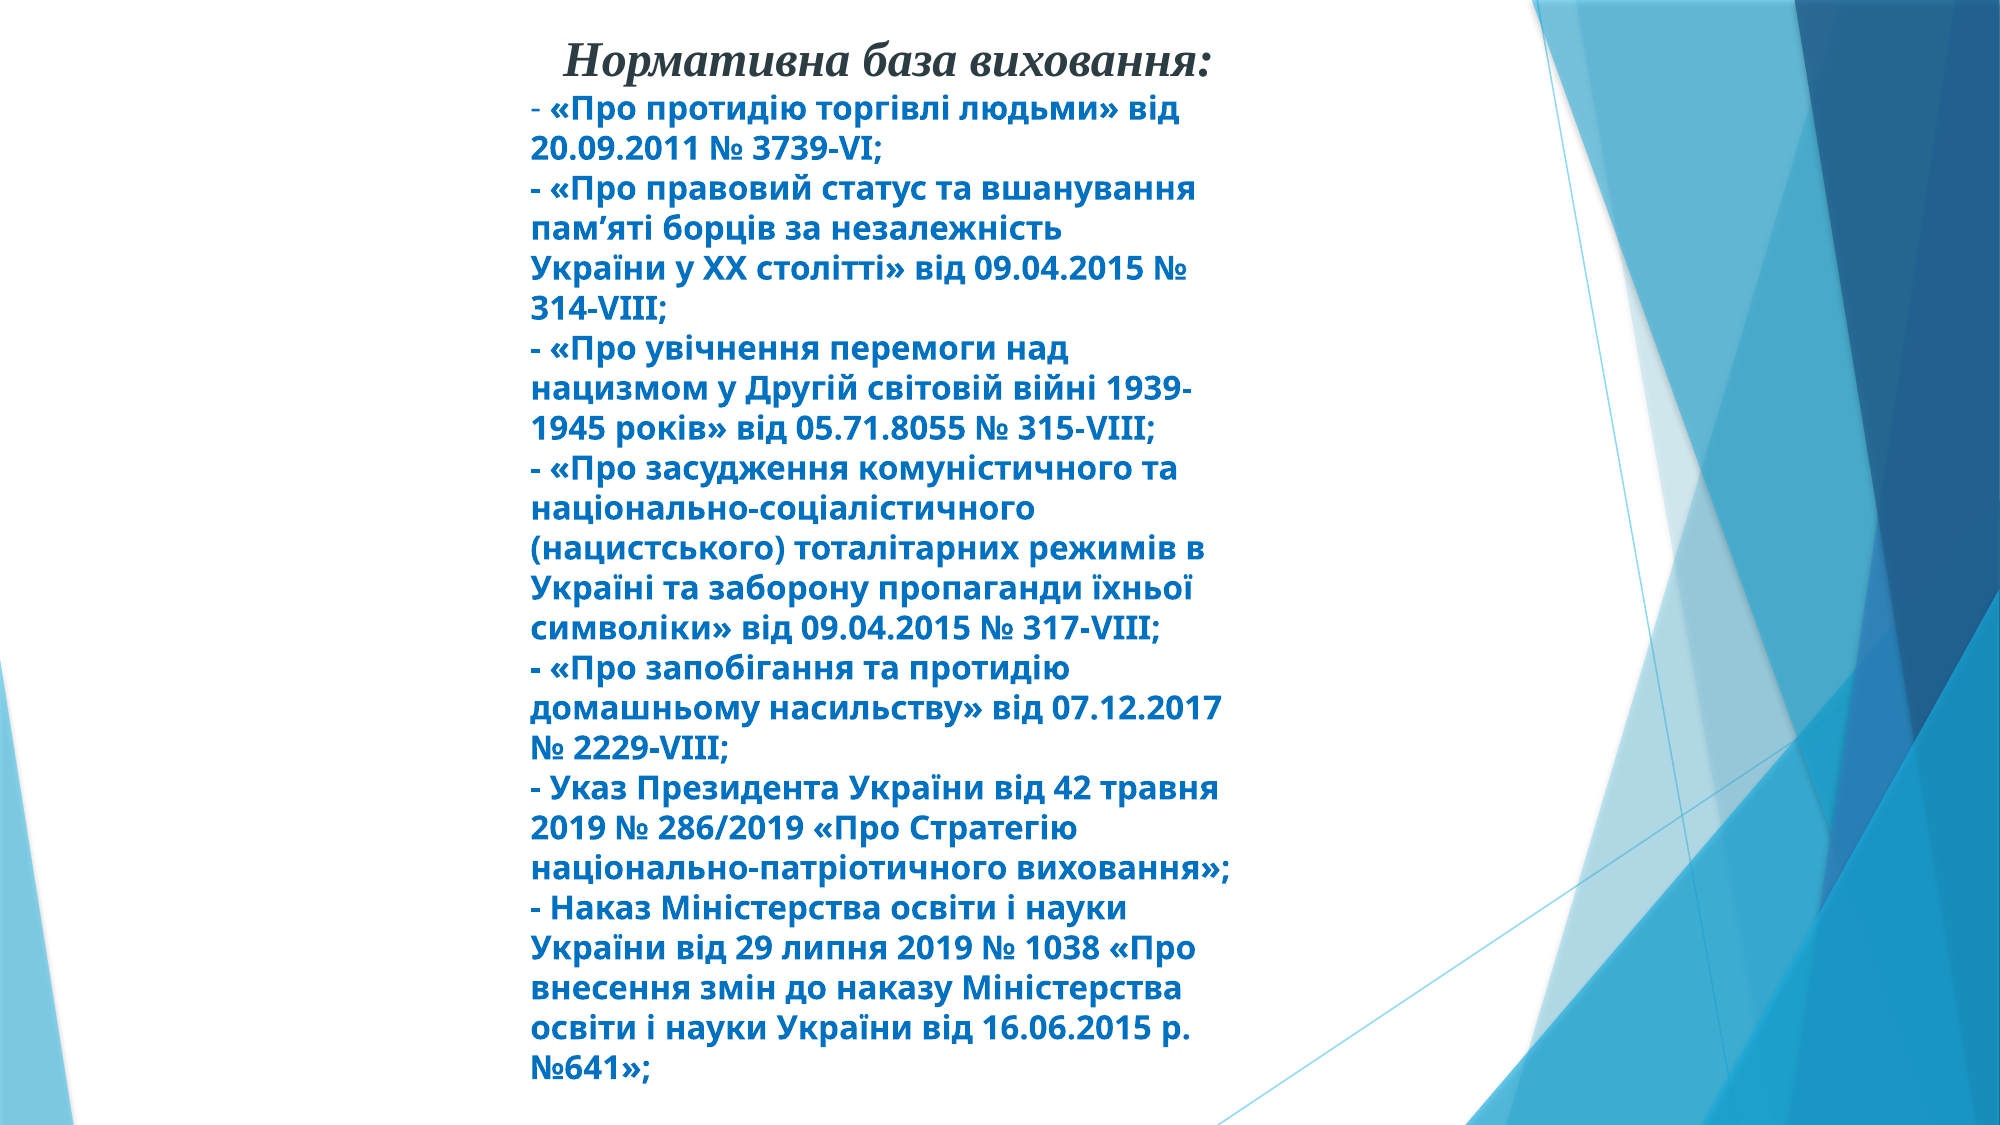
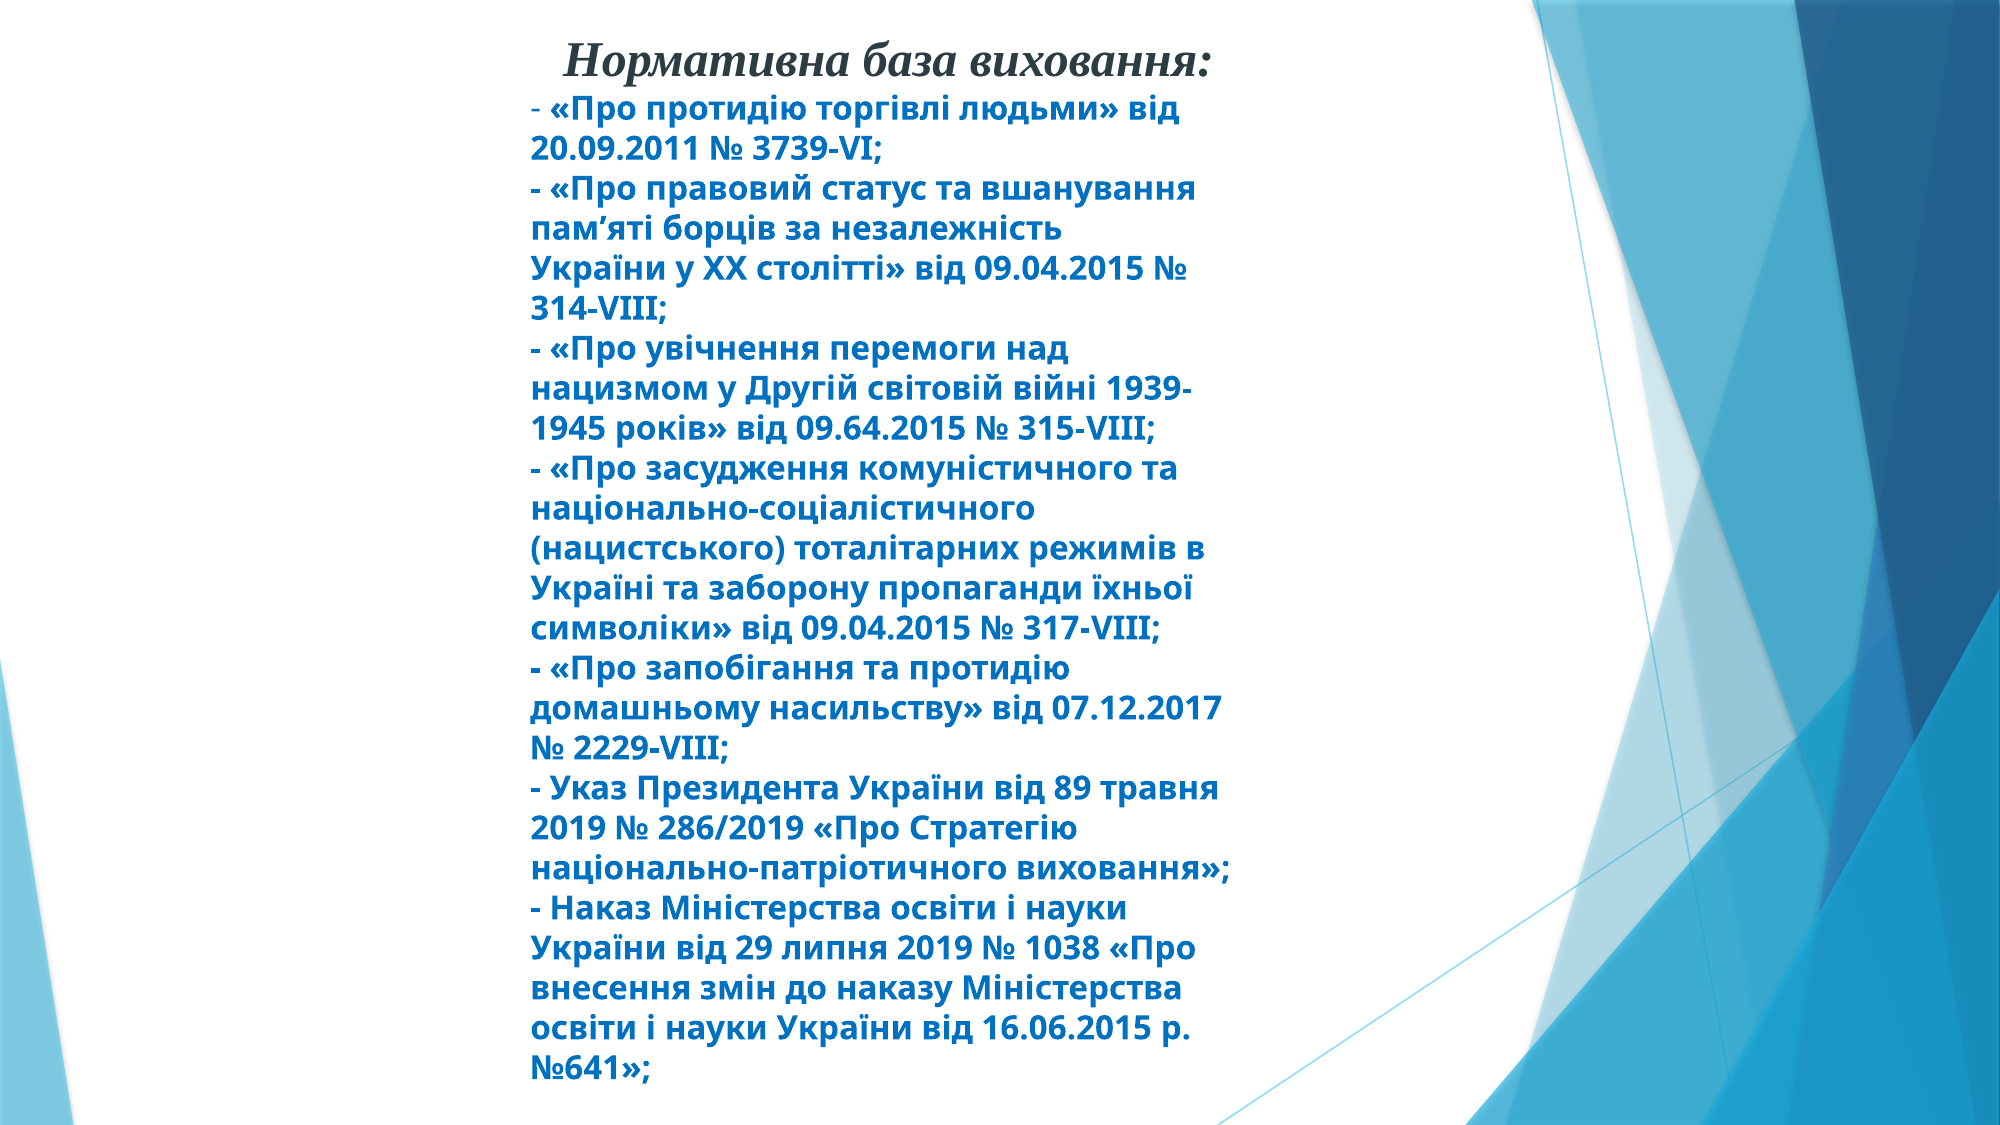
05.71.8055: 05.71.8055 -> 09.64.2015 (881, 429)
42: 42 -> 89 (1072, 788)
